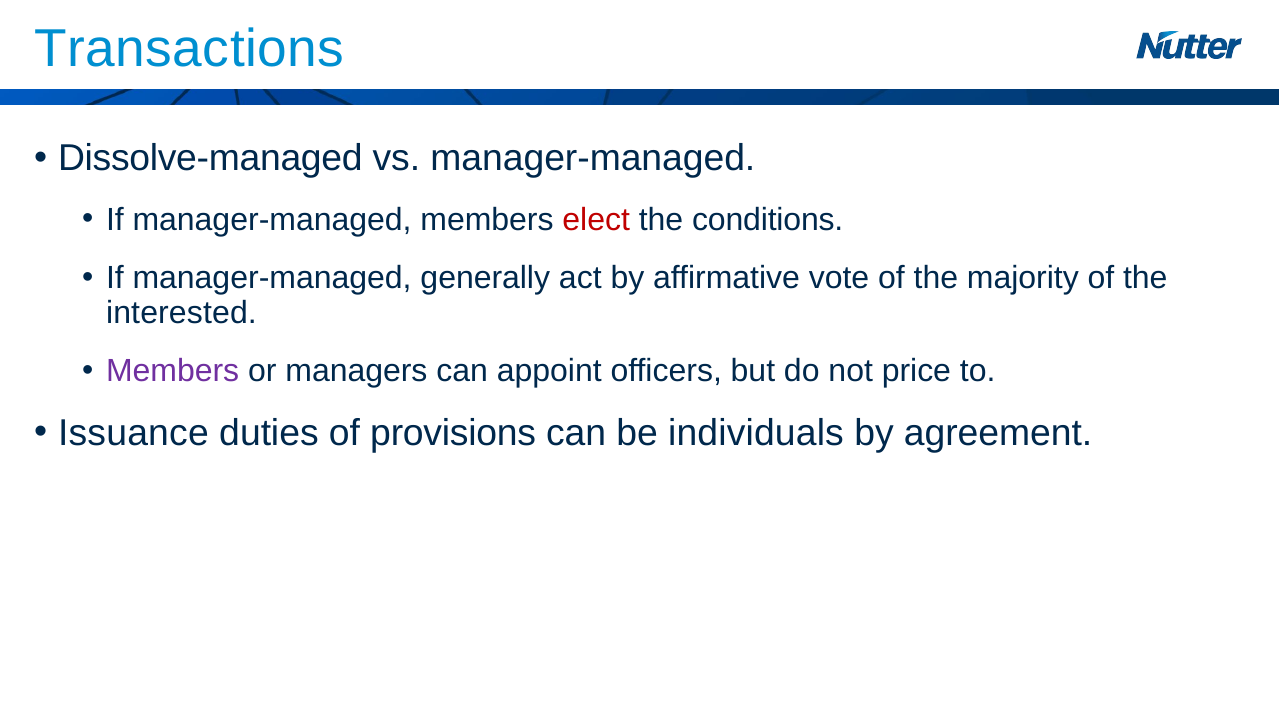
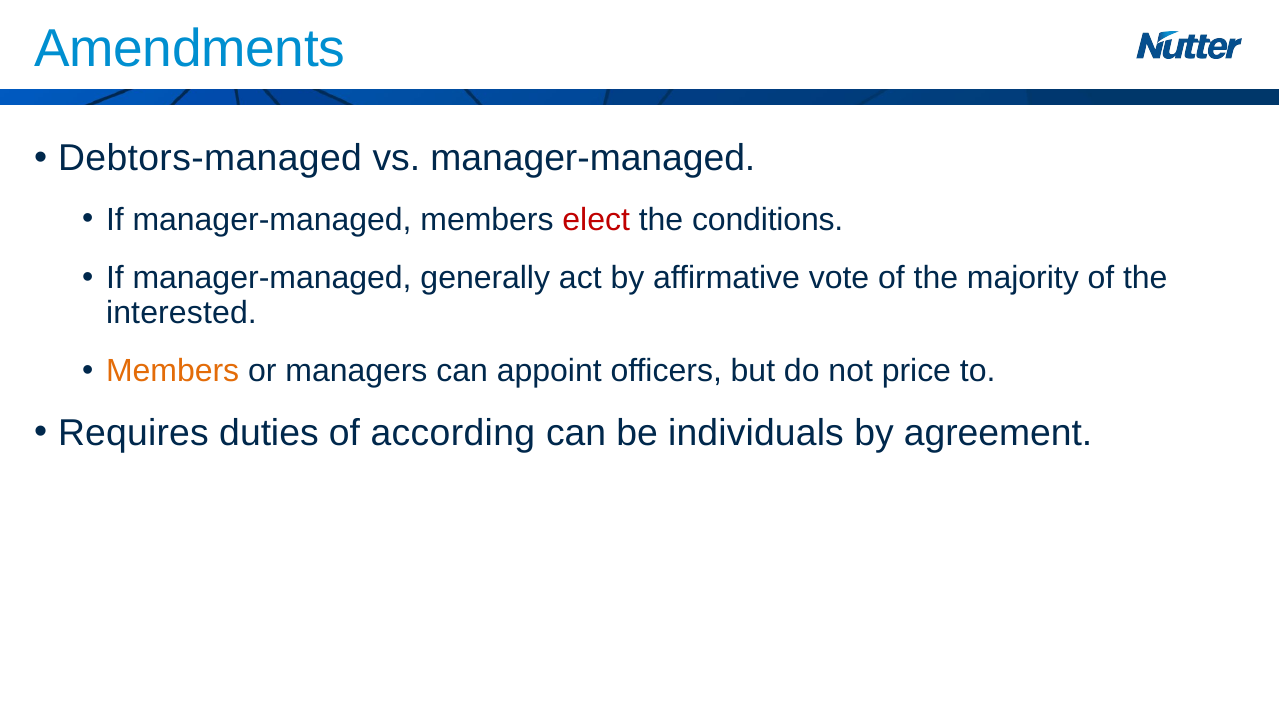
Transactions: Transactions -> Amendments (190, 49)
Dissolve-managed: Dissolve-managed -> Debtors-managed (210, 158)
Members colour: purple -> orange (173, 371)
Issuance: Issuance -> Requires (133, 432)
provisions: provisions -> according (453, 432)
